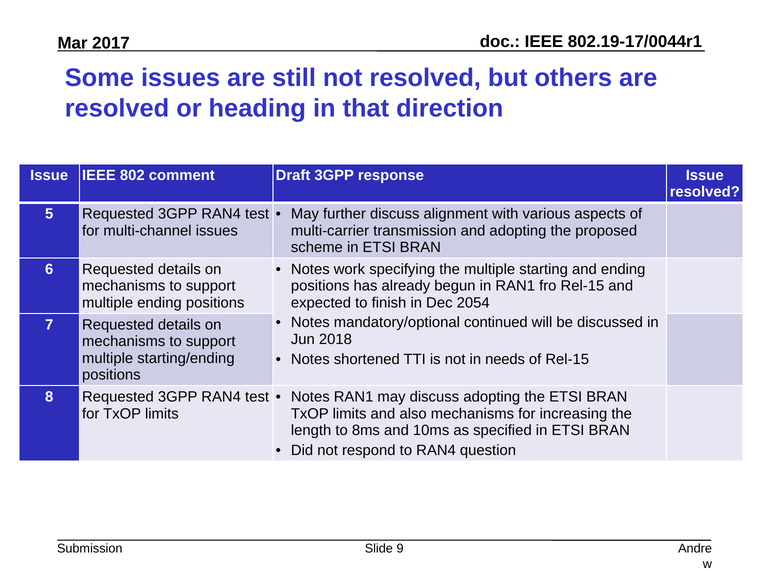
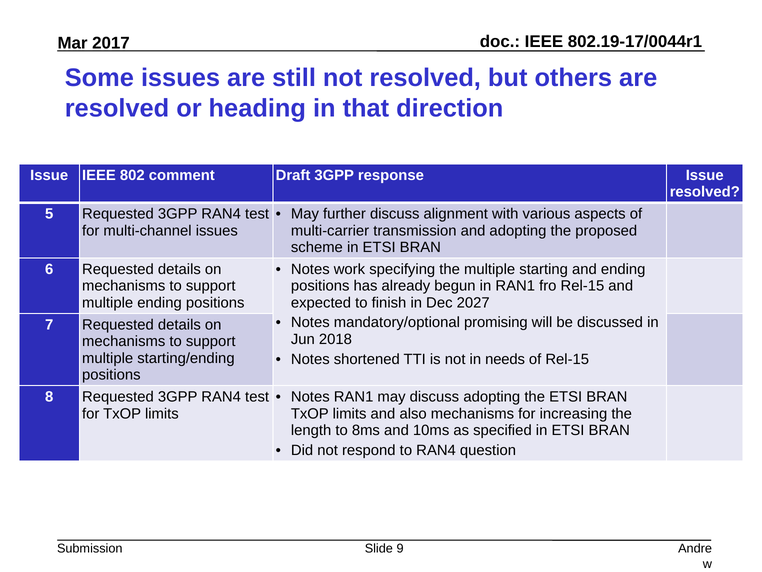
2054: 2054 -> 2027 (473, 302)
continued: continued -> promising (496, 322)
